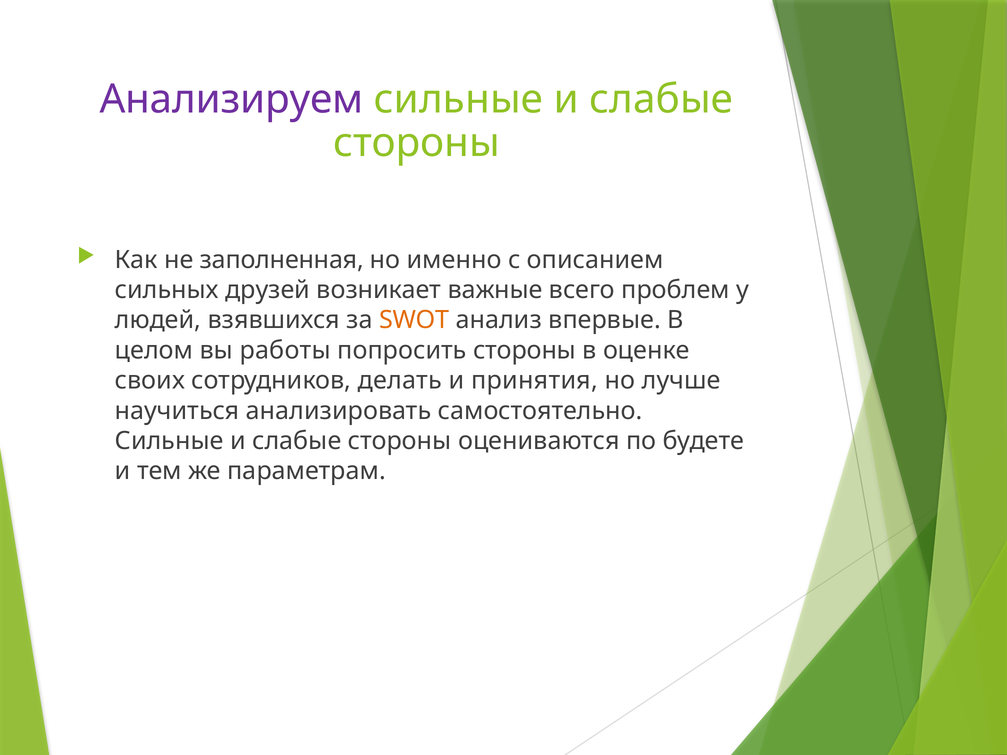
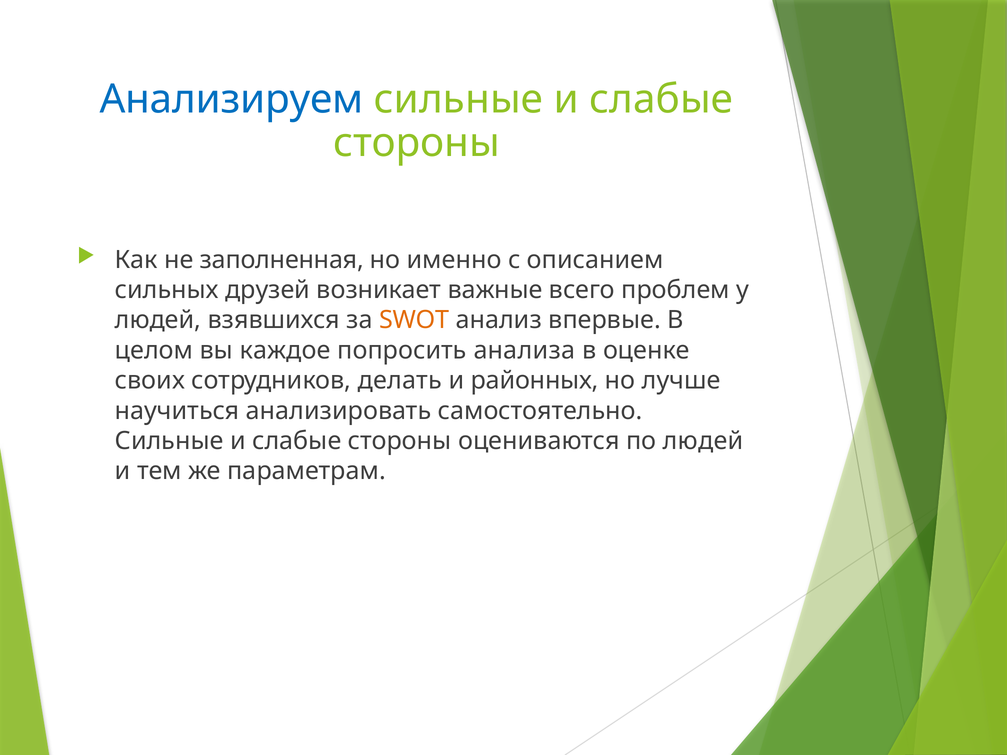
Анализируем colour: purple -> blue (232, 99)
работы: работы -> каждое (285, 350)
попросить стороны: стороны -> анализа (524, 350)
принятия: принятия -> районных (535, 381)
по будете: будете -> людей (703, 441)
